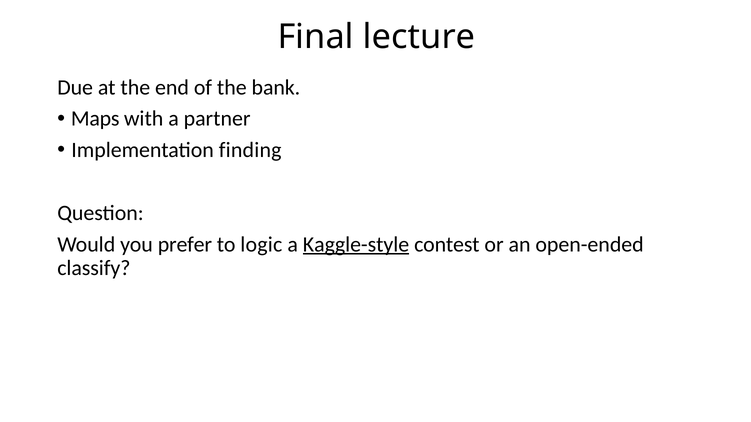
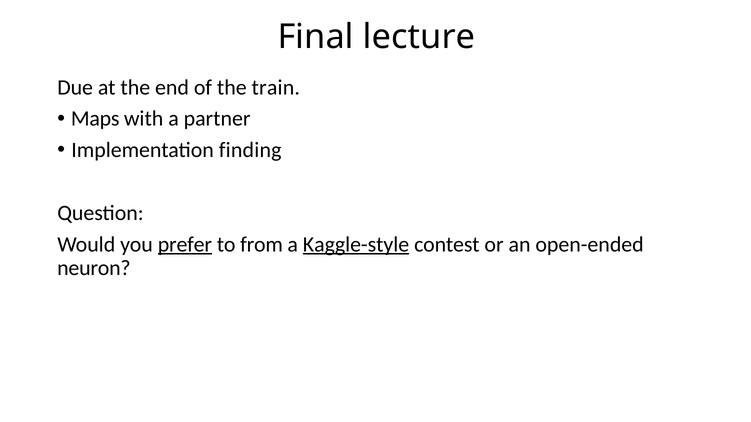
bank: bank -> train (276, 87)
prefer underline: none -> present (185, 245)
logic: logic -> from (262, 245)
classify: classify -> neuron (94, 268)
